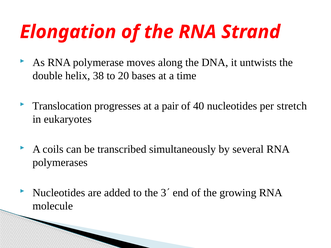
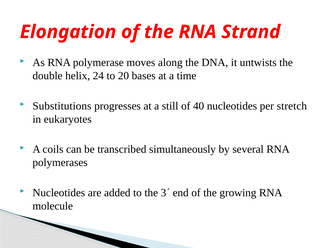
38: 38 -> 24 (98, 76)
Translocation: Translocation -> Substitutions (62, 106)
pair: pair -> still (170, 106)
